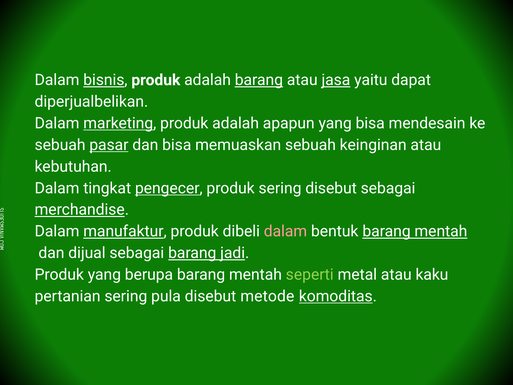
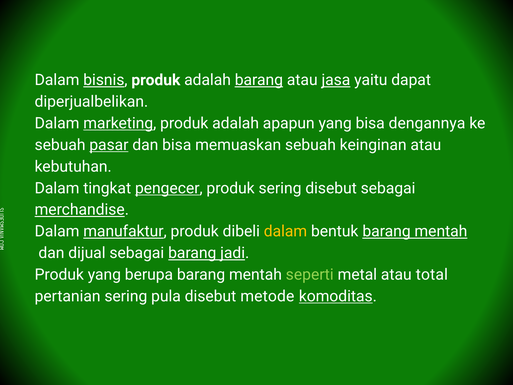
mendesain: mendesain -> dengannya (427, 123)
dalam colour: pink -> yellow (285, 231)
kaku: kaku -> total (432, 274)
